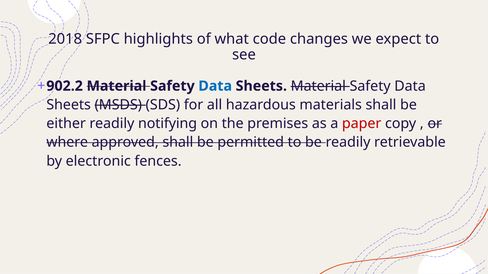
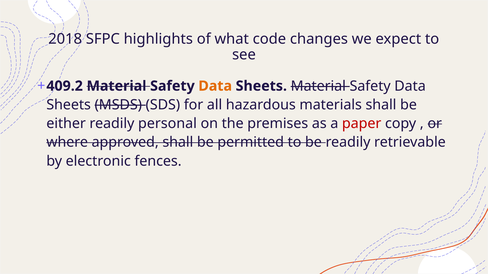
902.2: 902.2 -> 409.2 (65, 86)
Data colour: blue -> orange (215, 86)
notifying: notifying -> personal (167, 124)
